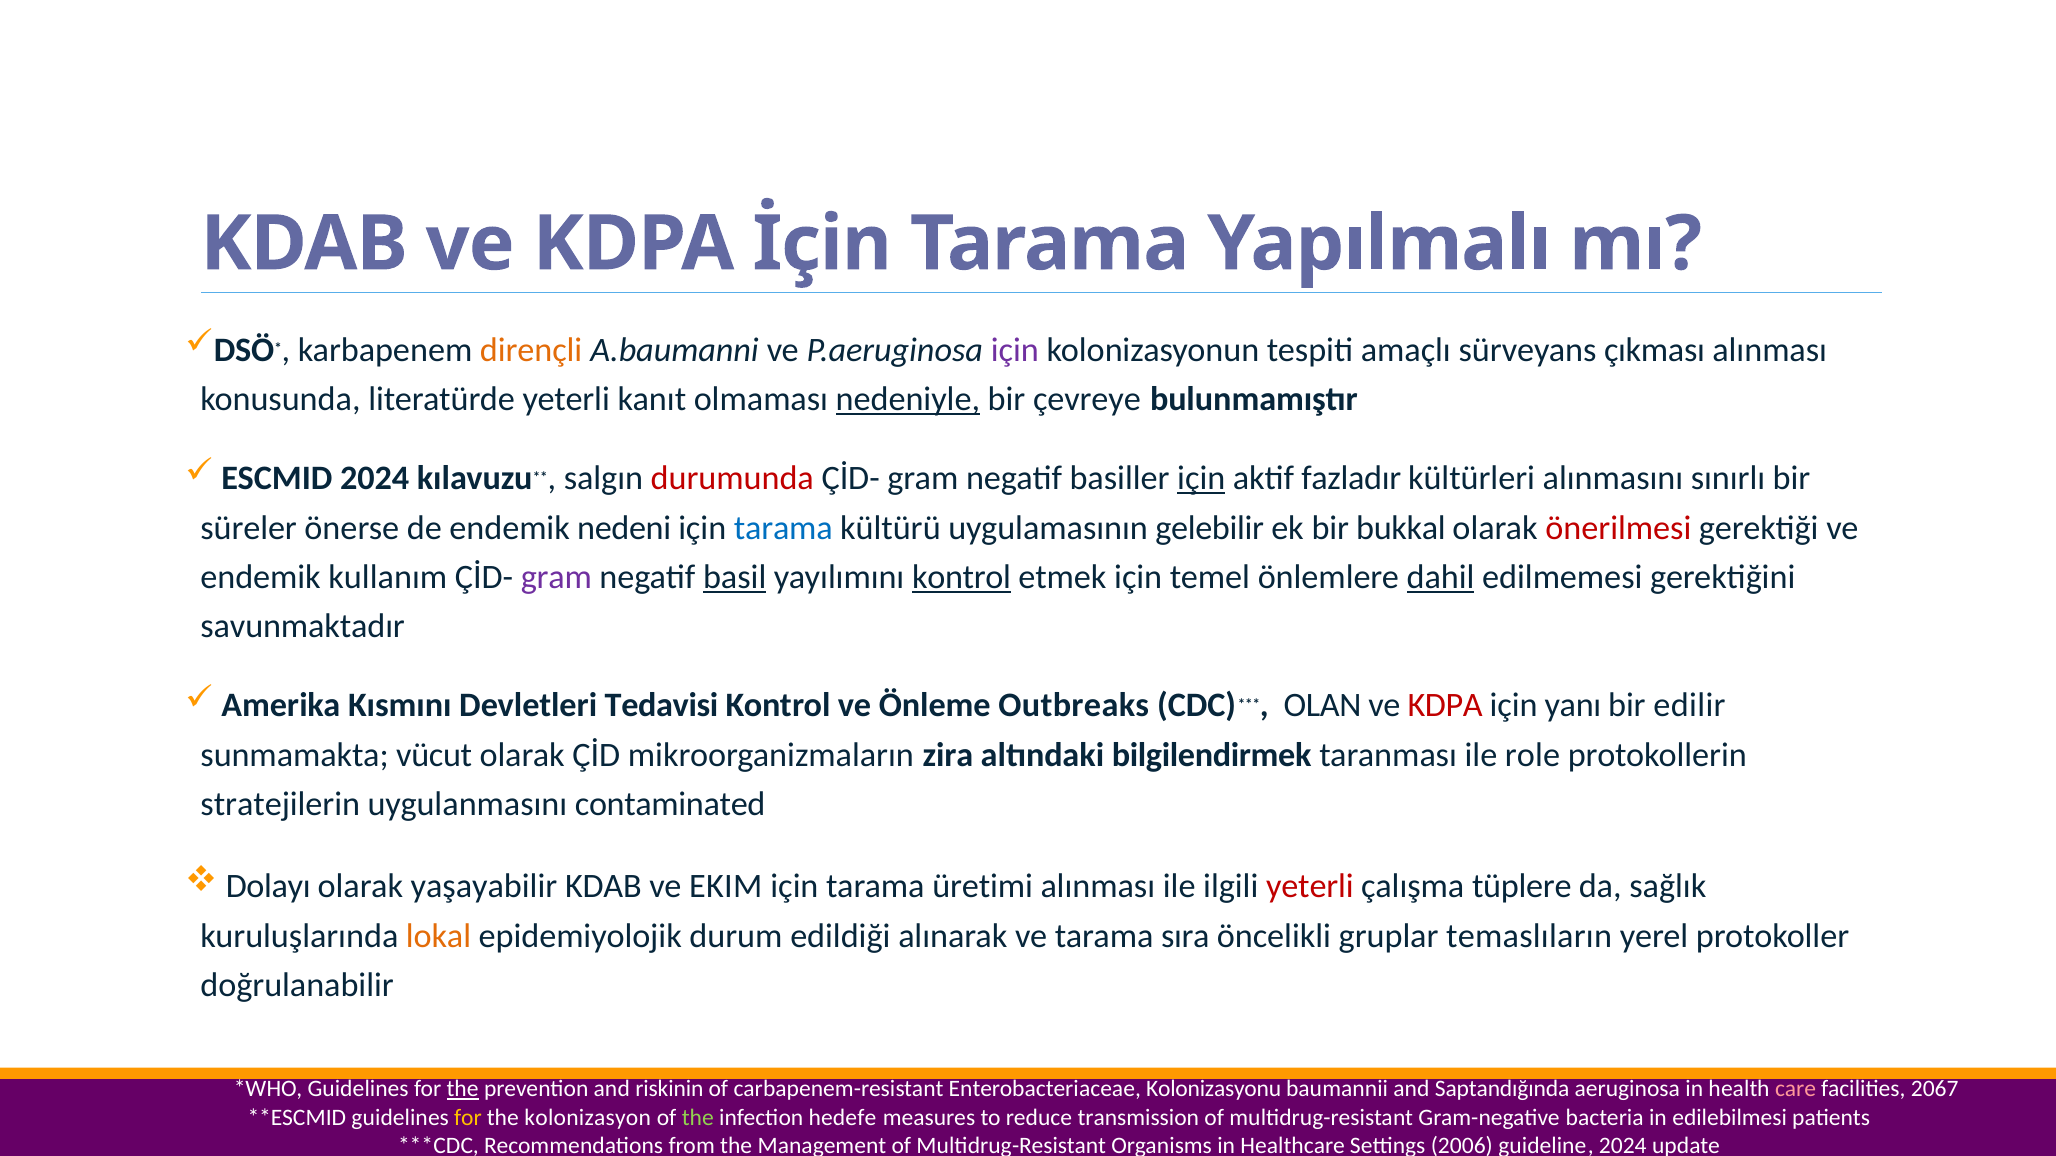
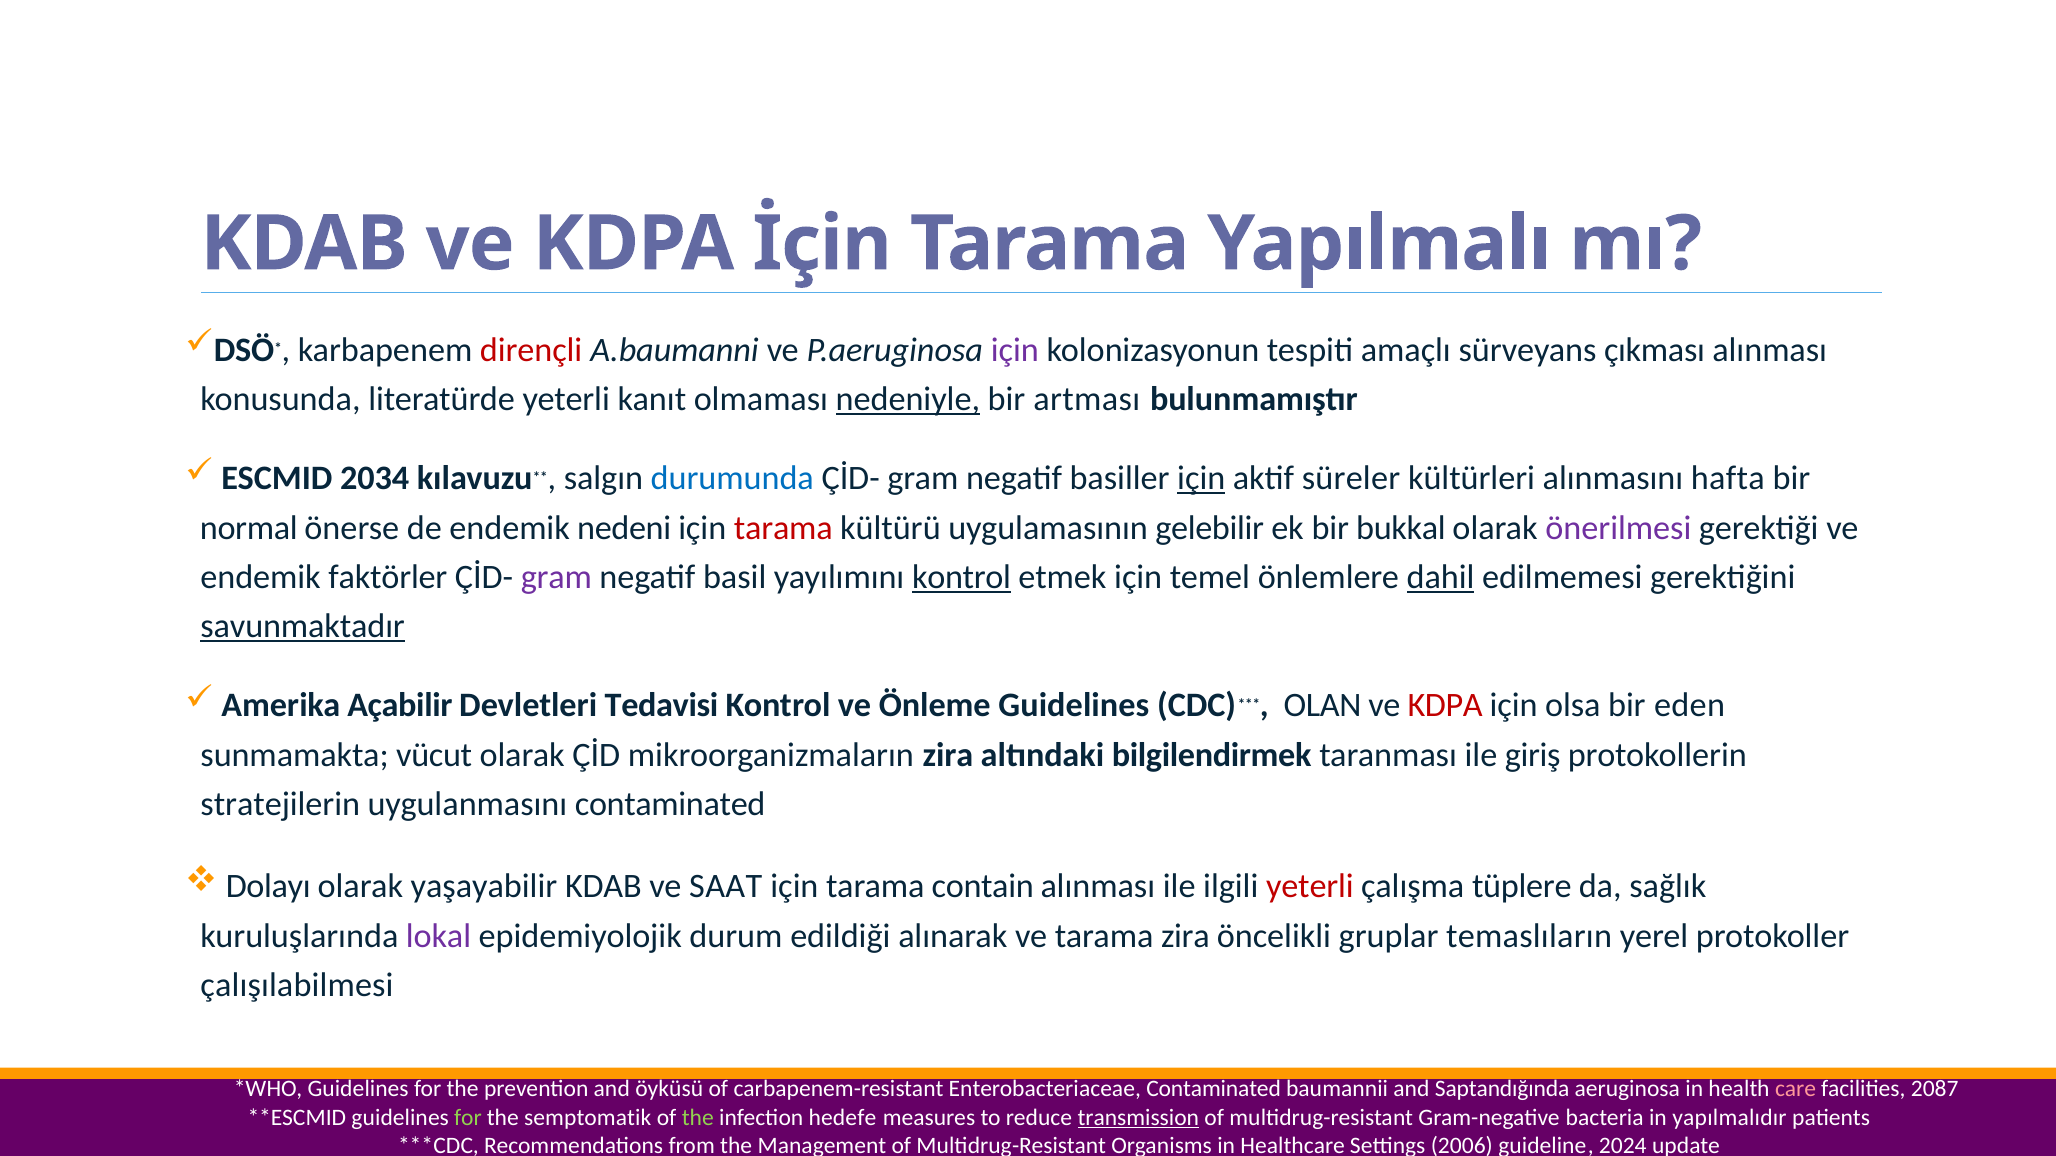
dirençli colour: orange -> red (531, 350)
çevreye: çevreye -> artması (1087, 399)
ESCMID 2024: 2024 -> 2034 (375, 479)
durumunda colour: red -> blue (732, 479)
fazladır: fazladır -> süreler (1351, 479)
sınırlı: sınırlı -> hafta (1728, 479)
süreler: süreler -> normal (249, 528)
tarama colour: blue -> red (783, 528)
önerilmesi colour: red -> purple (1618, 528)
kullanım: kullanım -> faktörler (388, 577)
basil underline: present -> none (735, 577)
savunmaktadır underline: none -> present (303, 627)
Kısmını: Kısmını -> Açabilir (400, 706)
Önleme Outbreaks: Outbreaks -> Guidelines (1074, 706)
yanı: yanı -> olsa (1573, 706)
edilir: edilir -> eden (1690, 706)
role: role -> giriş (1533, 755)
EKIM: EKIM -> SAAT (726, 886)
üretimi: üretimi -> contain (983, 886)
lokal colour: orange -> purple (439, 936)
tarama sıra: sıra -> zira (1185, 936)
doğrulanabilir: doğrulanabilir -> çalışılabilmesi (297, 985)
the underline: present -> none (463, 1089)
riskinin: riskinin -> öyküsü (669, 1089)
Enterobacteriaceae Kolonizasyonu: Kolonizasyonu -> Contaminated (1214, 1089)
2067: 2067 -> 2087 (1935, 1089)
for colour: yellow -> light green (468, 1118)
kolonizasyon: kolonizasyon -> semptomatik (588, 1118)
transmission underline: none -> present (1138, 1118)
edilebilmesi: edilebilmesi -> yapılmalıdır (1730, 1118)
